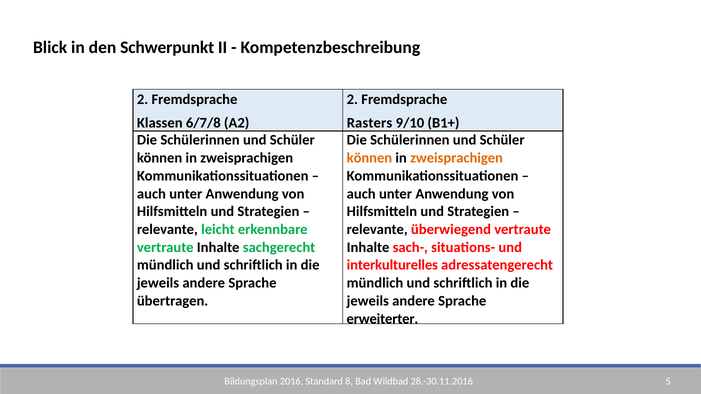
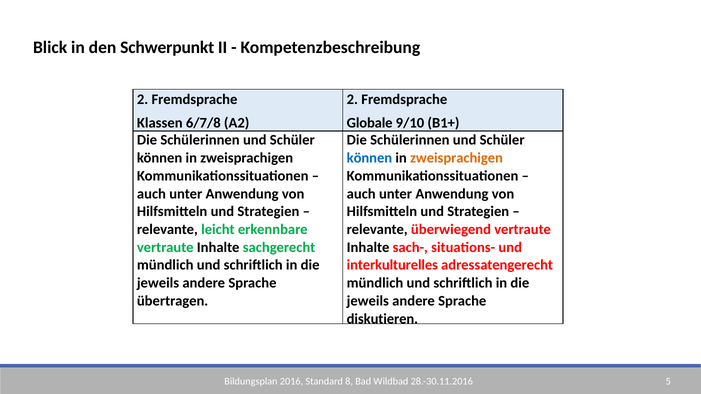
Rasters: Rasters -> Globale (370, 123)
können colour: orange -> blue (369, 158)
erweiterter: erweiterter -> diskutieren (382, 319)
